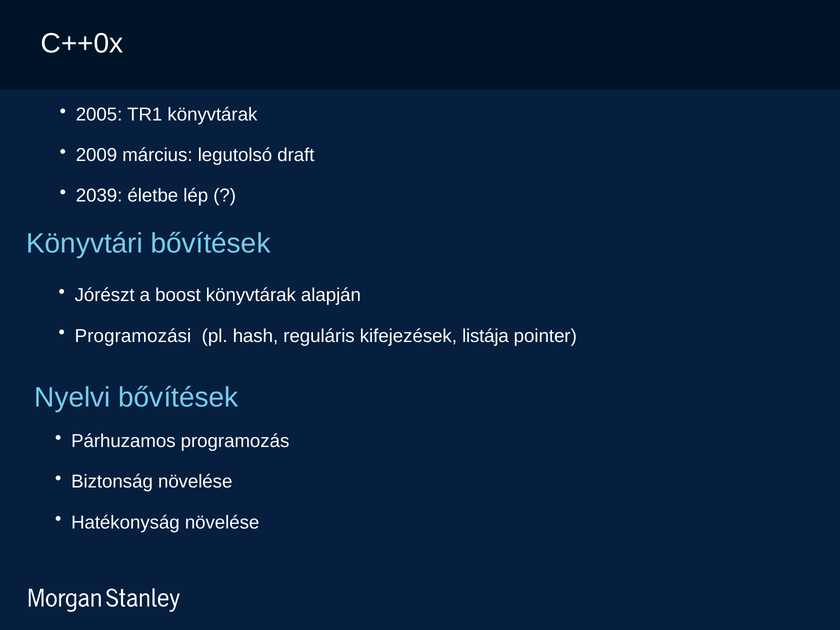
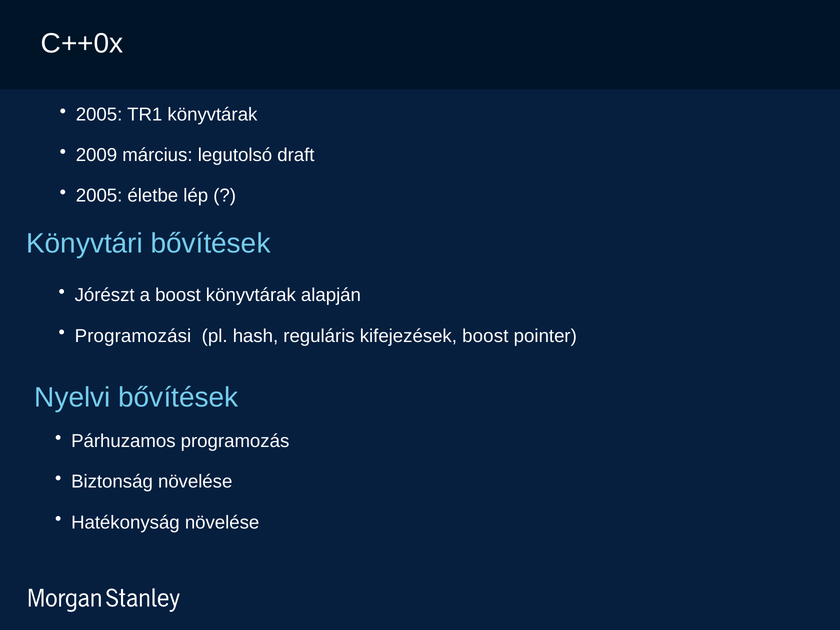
2039: 2039 -> 2005 (99, 196)
kifejezések listája: listája -> boost (485, 336)
